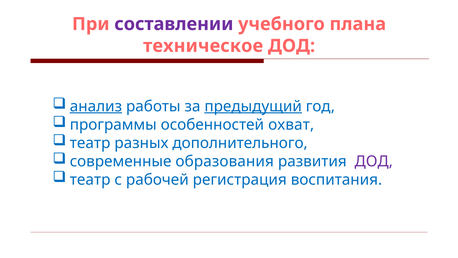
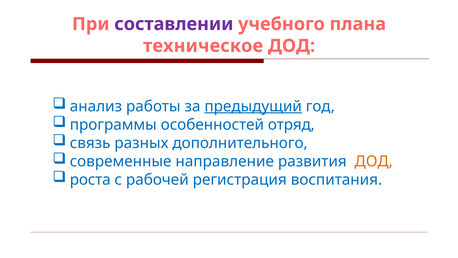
анализ underline: present -> none (96, 106)
охват: охват -> отряд (291, 124)
театр: театр -> связь (90, 143)
образования: образования -> направление (225, 161)
ДОД colour: purple -> orange (374, 161)
театр: театр -> роста (90, 179)
